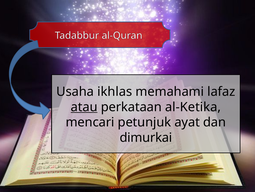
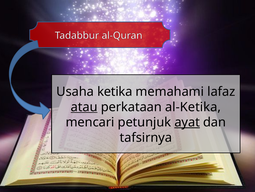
ikhlas: ikhlas -> ketika (115, 91)
ayat underline: none -> present (187, 122)
dimurkai: dimurkai -> tafsirnya (146, 137)
